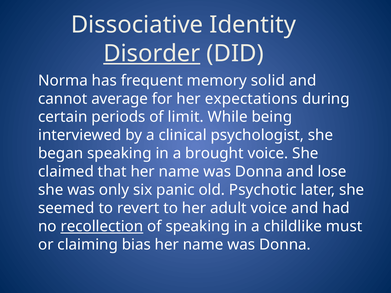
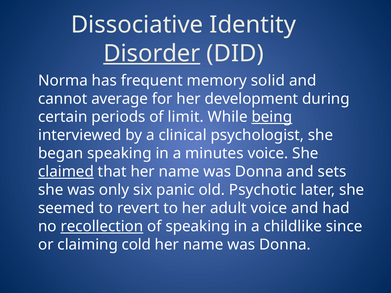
expectations: expectations -> development (251, 99)
being underline: none -> present (272, 117)
brought: brought -> minutes (214, 154)
claimed underline: none -> present (66, 172)
lose: lose -> sets (332, 172)
must: must -> since (344, 227)
bias: bias -> cold (136, 245)
